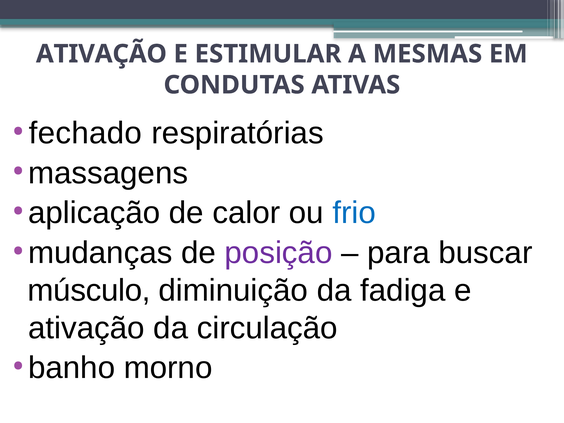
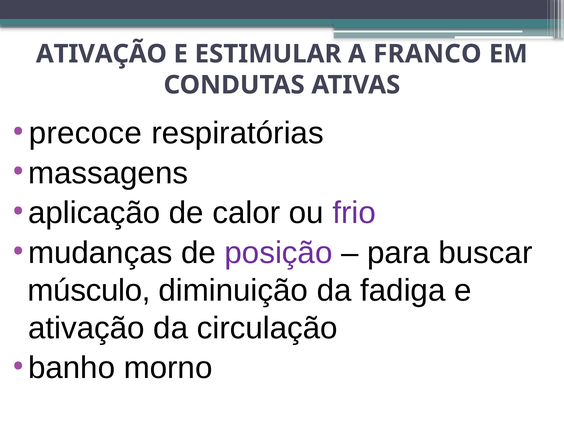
MESMAS: MESMAS -> FRANCO (427, 54)
fechado: fechado -> precoce (85, 133)
frio colour: blue -> purple (354, 213)
